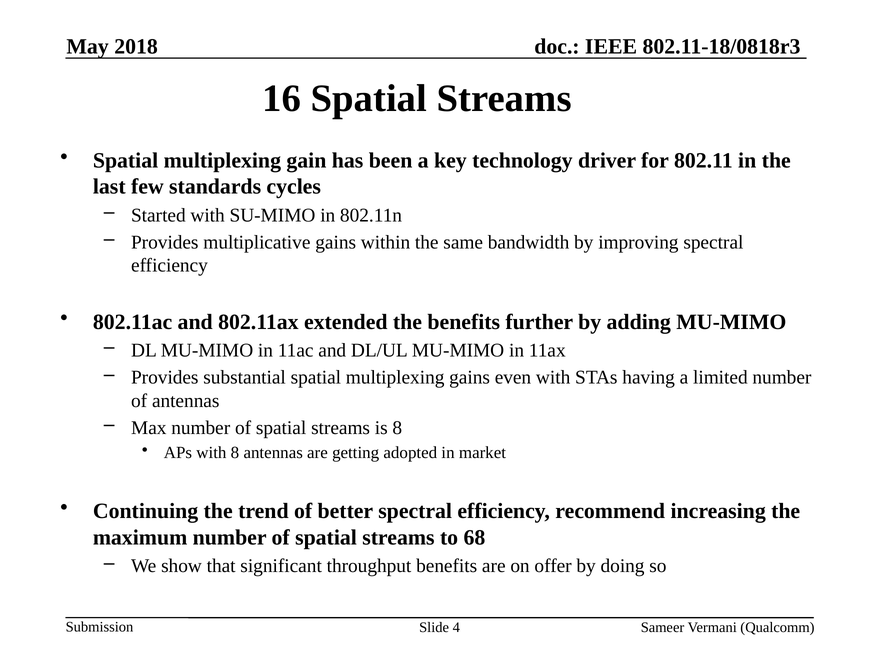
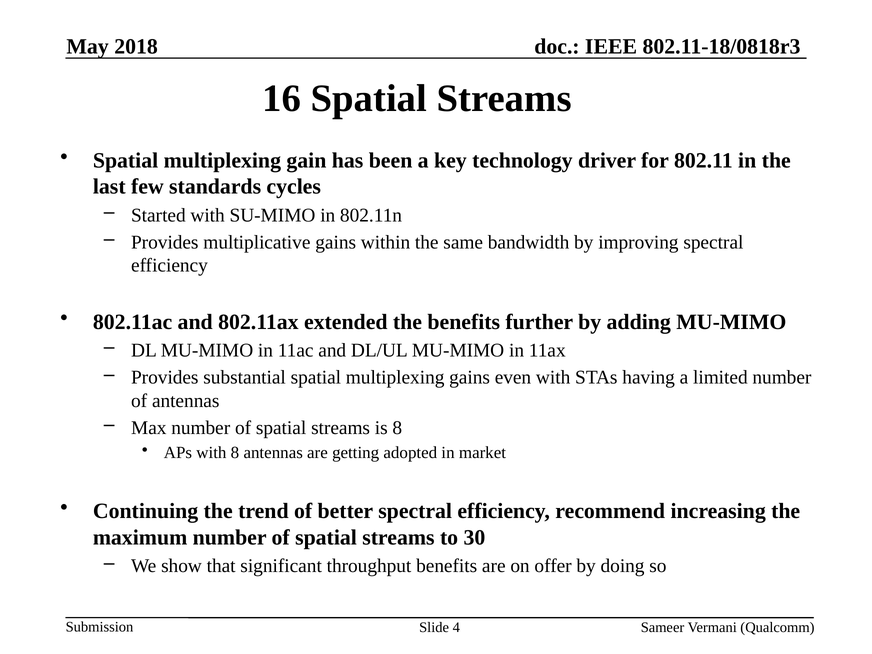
68: 68 -> 30 (474, 537)
